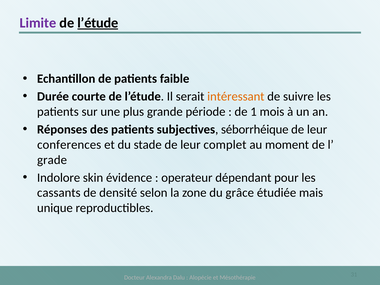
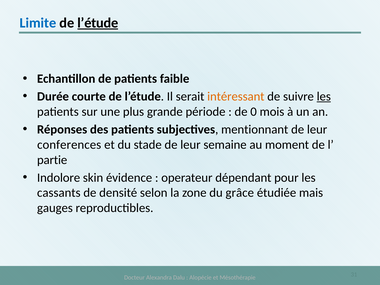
Limite colour: purple -> blue (38, 23)
les underline: none -> present (324, 97)
1: 1 -> 0 (254, 112)
séborrhéique: séborrhéique -> mentionnant (255, 129)
complet: complet -> semaine (225, 145)
grade: grade -> partie (52, 160)
unique: unique -> gauges (55, 208)
